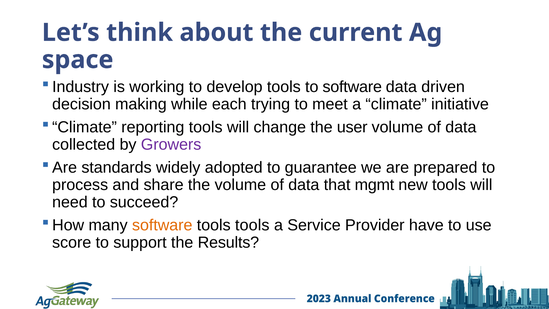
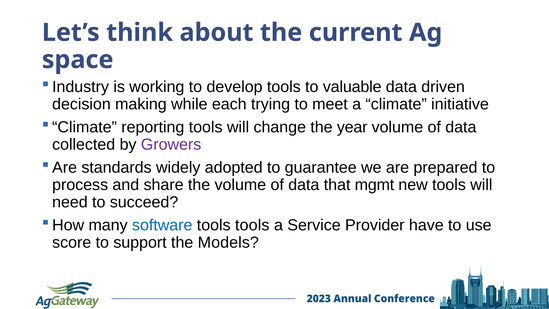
to software: software -> valuable (352, 87)
user: user -> year (352, 127)
software colour: orange -> blue (162, 225)
Results: Results -> Models (228, 242)
